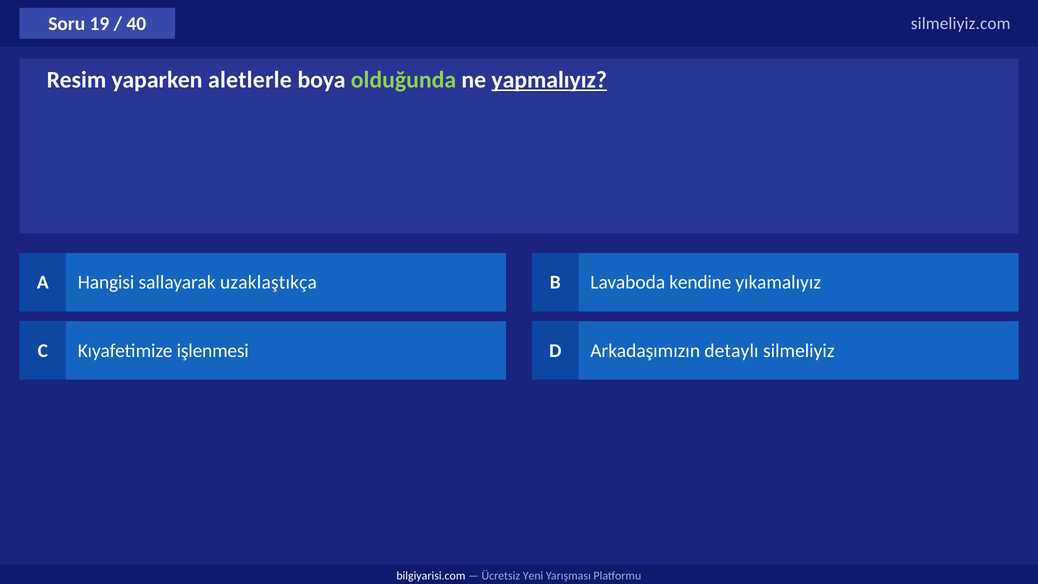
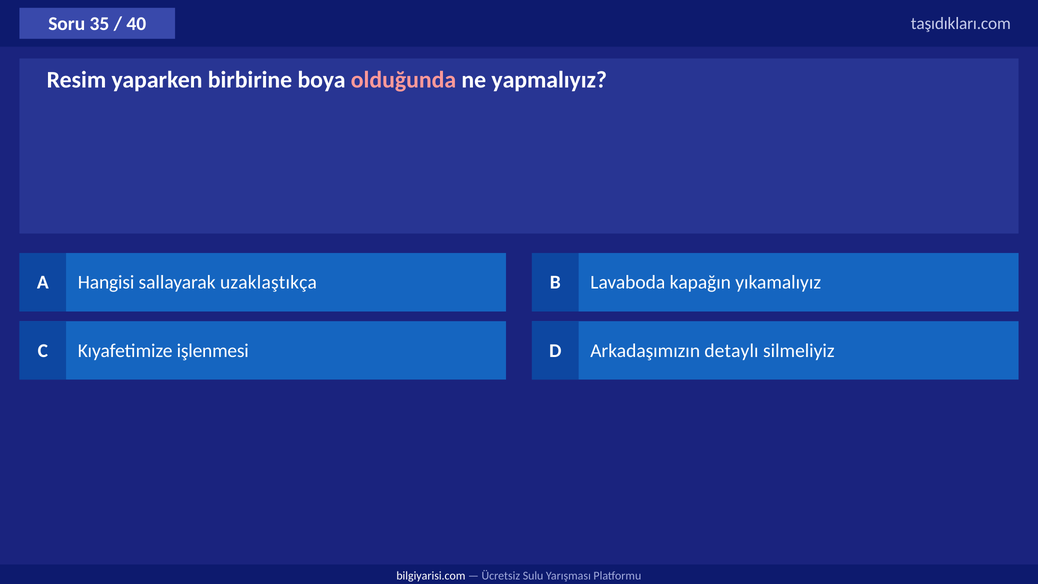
19: 19 -> 35 (99, 24)
silmeliyiz.com: silmeliyiz.com -> taşıdıkları.com (961, 24)
aletlerle: aletlerle -> birbirine (250, 80)
olduğunda colour: light green -> pink (403, 80)
yapmalıyız underline: present -> none (549, 80)
kendine: kendine -> kapağın (700, 282)
Yeni: Yeni -> Sulu (533, 576)
